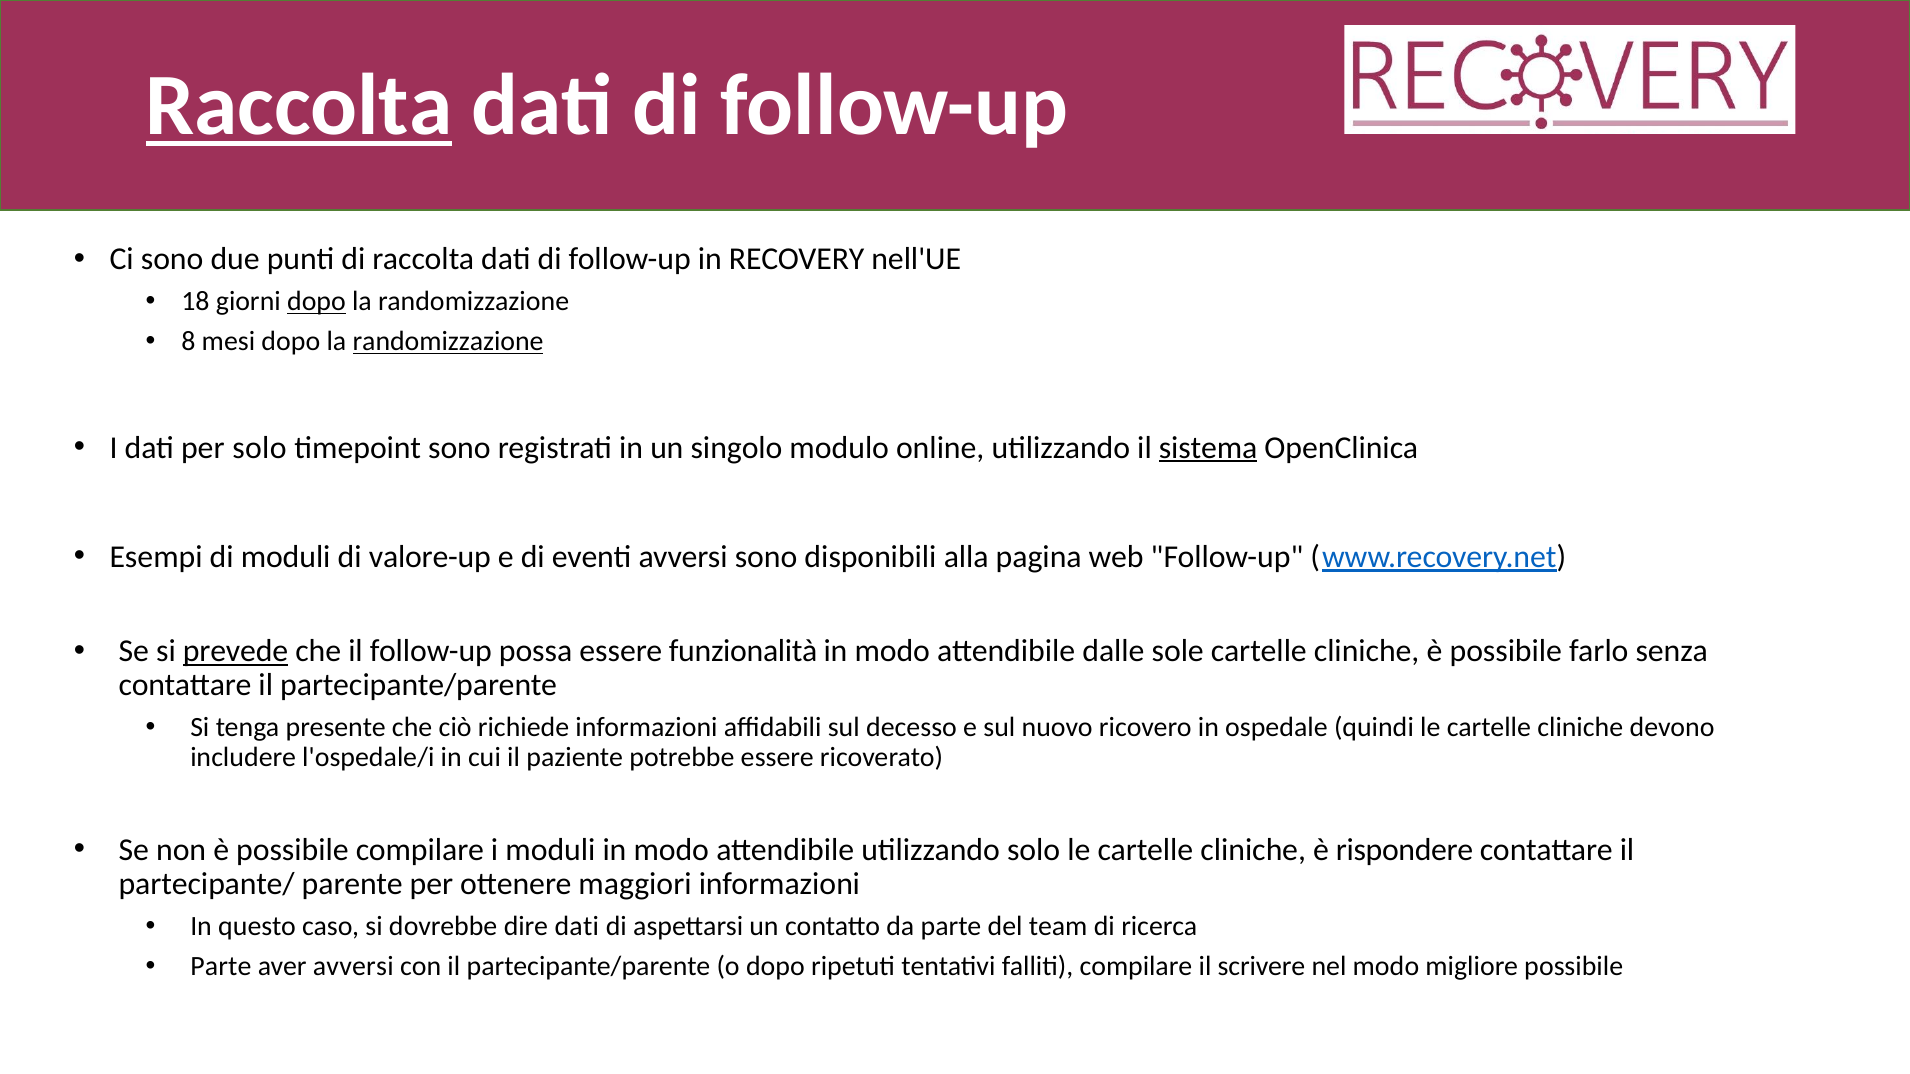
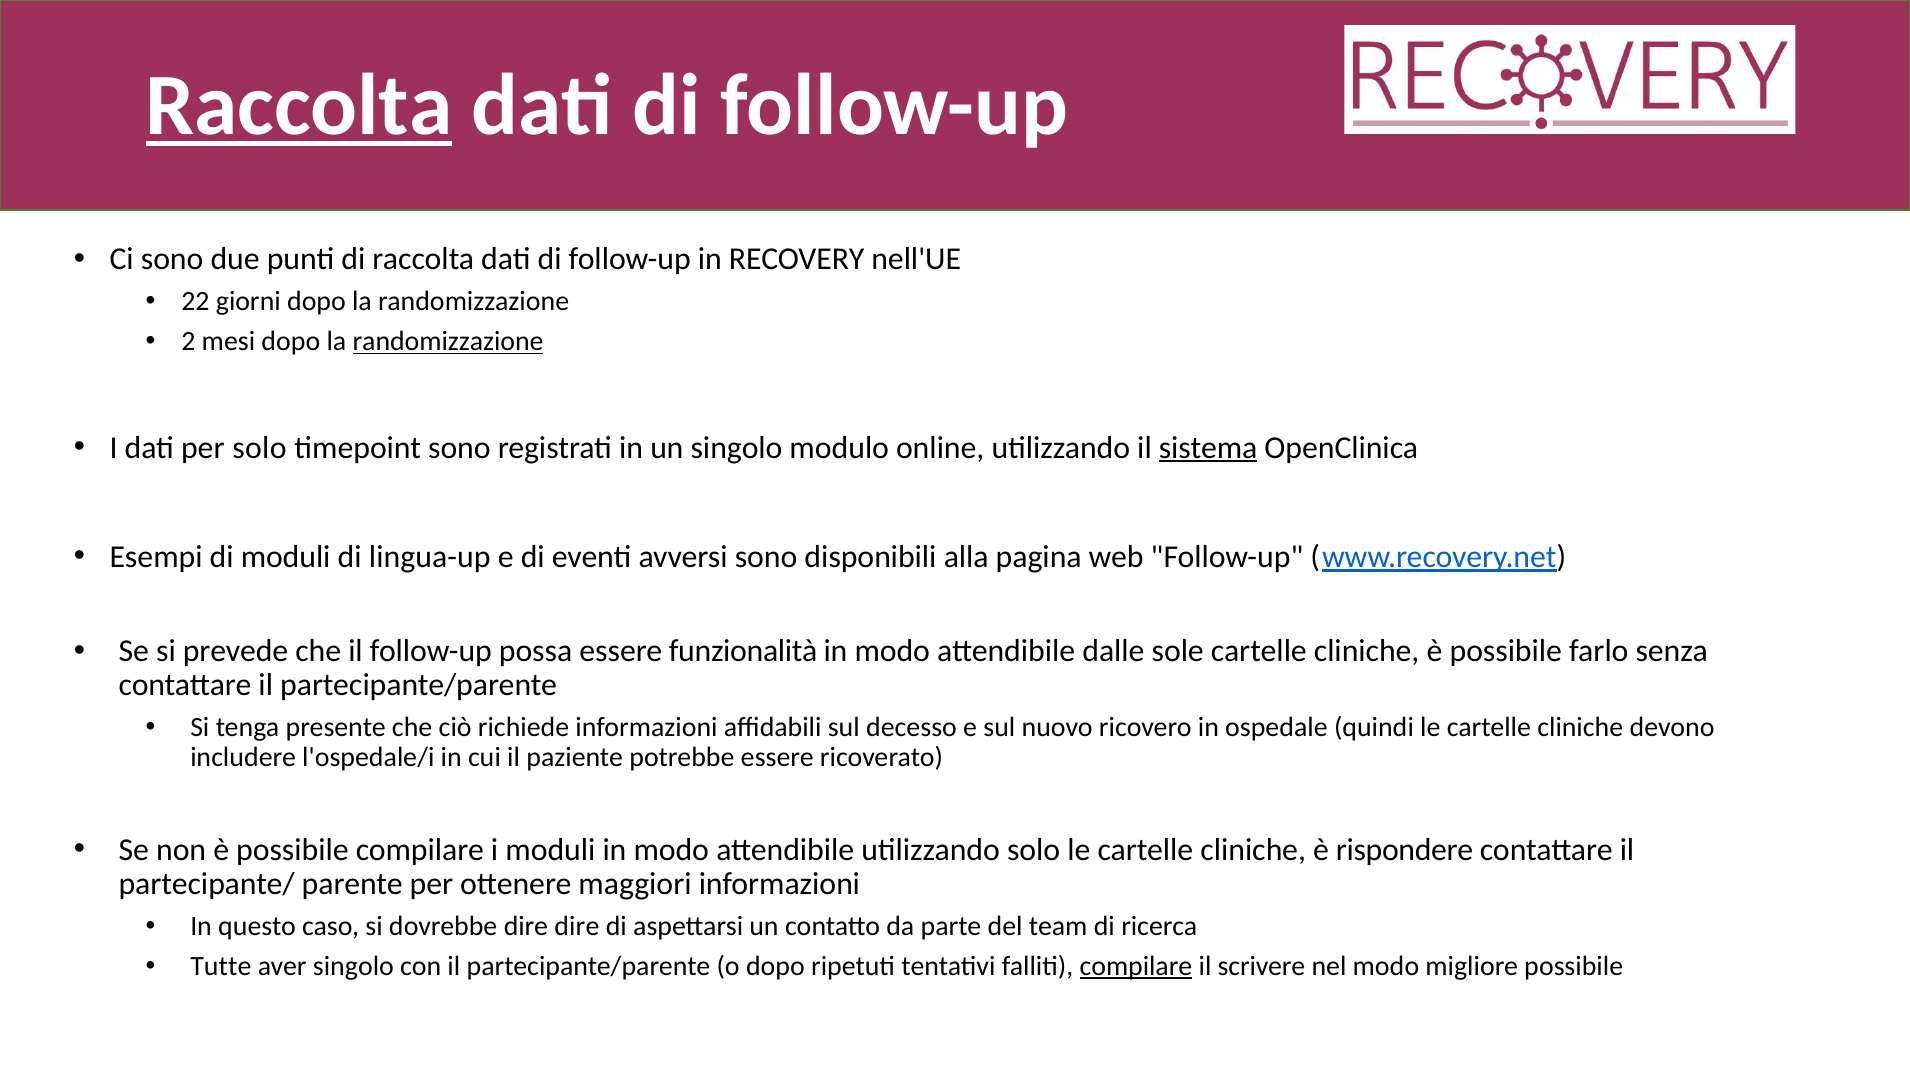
18: 18 -> 22 (195, 301)
dopo underline: present -> none (316, 301)
8: 8 -> 2 (188, 342)
valore-up: valore-up -> lingua-up (430, 557)
prevede underline: present -> none (236, 651)
dire dati: dati -> dire (577, 927)
Parte: Parte -> Tutte (221, 967)
aver avversi: avversi -> singolo (353, 967)
compilare underline: none -> present (1136, 967)
